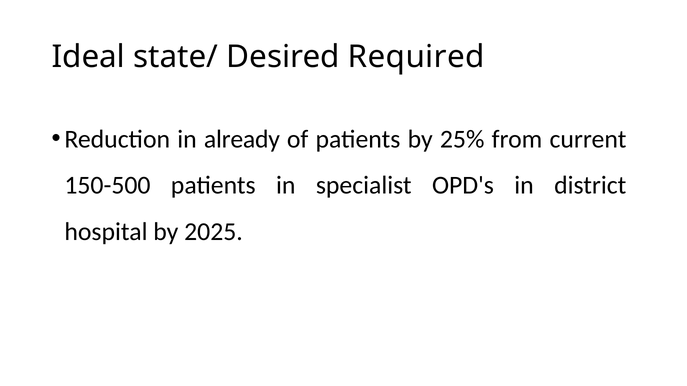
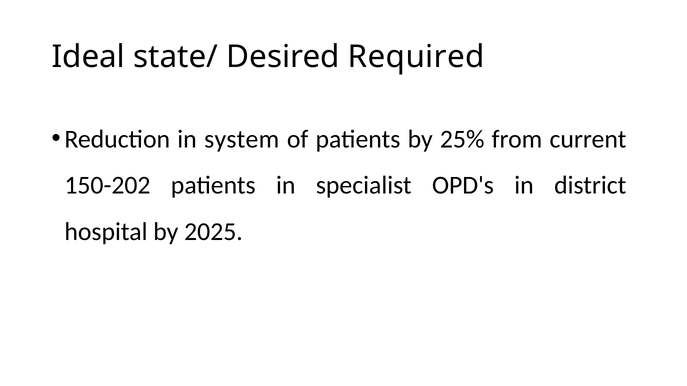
already: already -> system (242, 139)
150-500: 150-500 -> 150-202 (107, 186)
